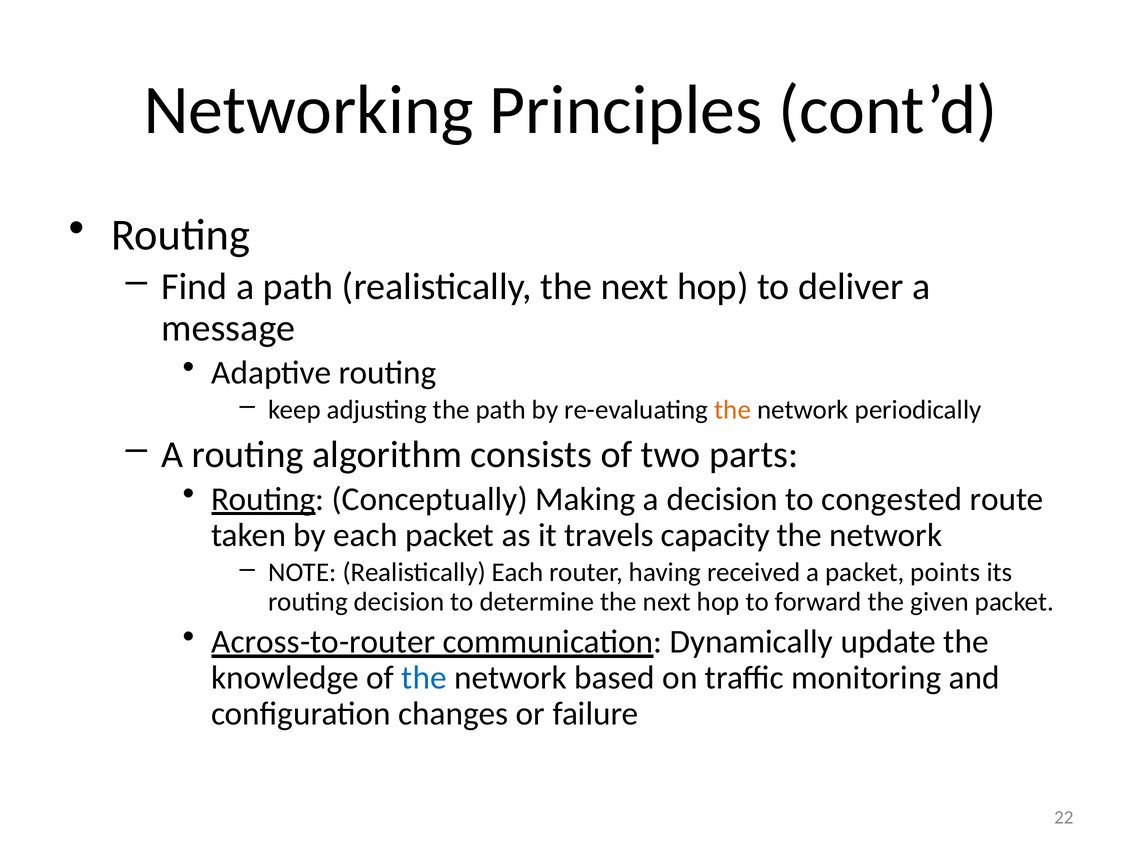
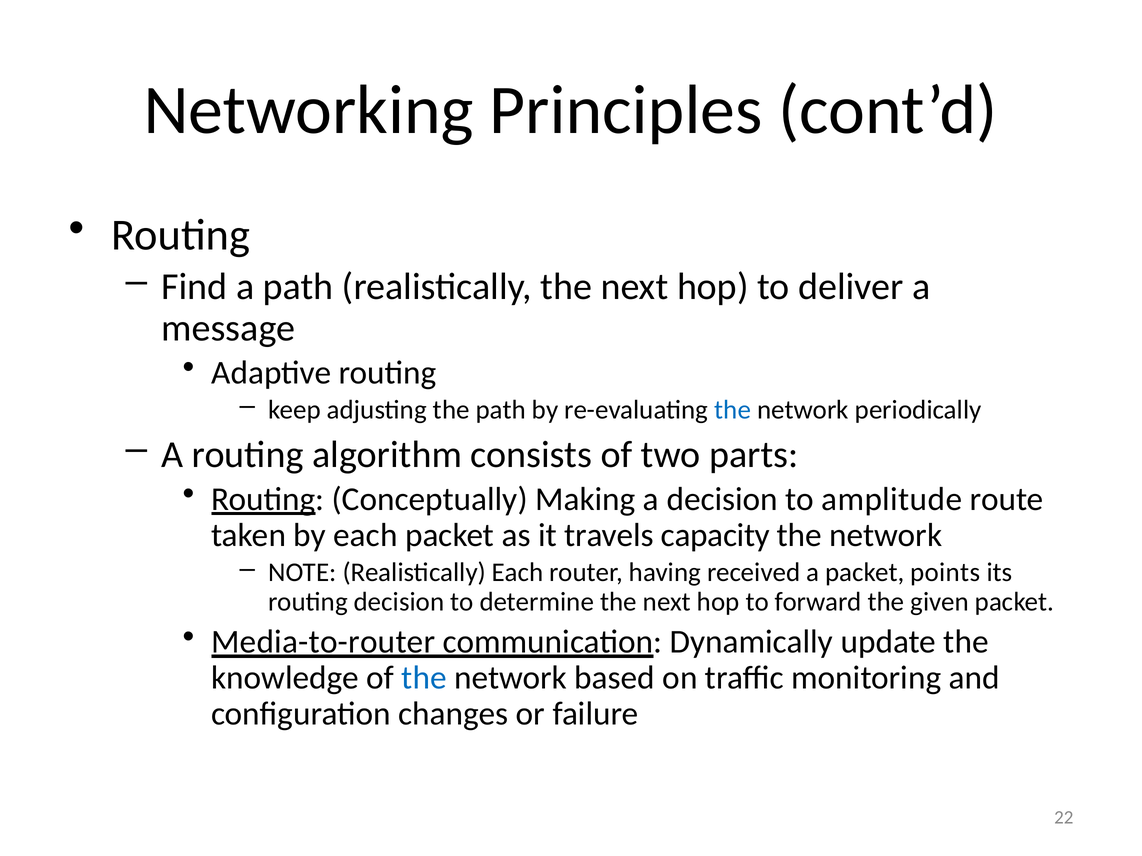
the colour: orange -> blue (733, 410)
congested: congested -> amplitude (892, 500)
Across-to-router: Across-to-router -> Media-to-router (323, 642)
